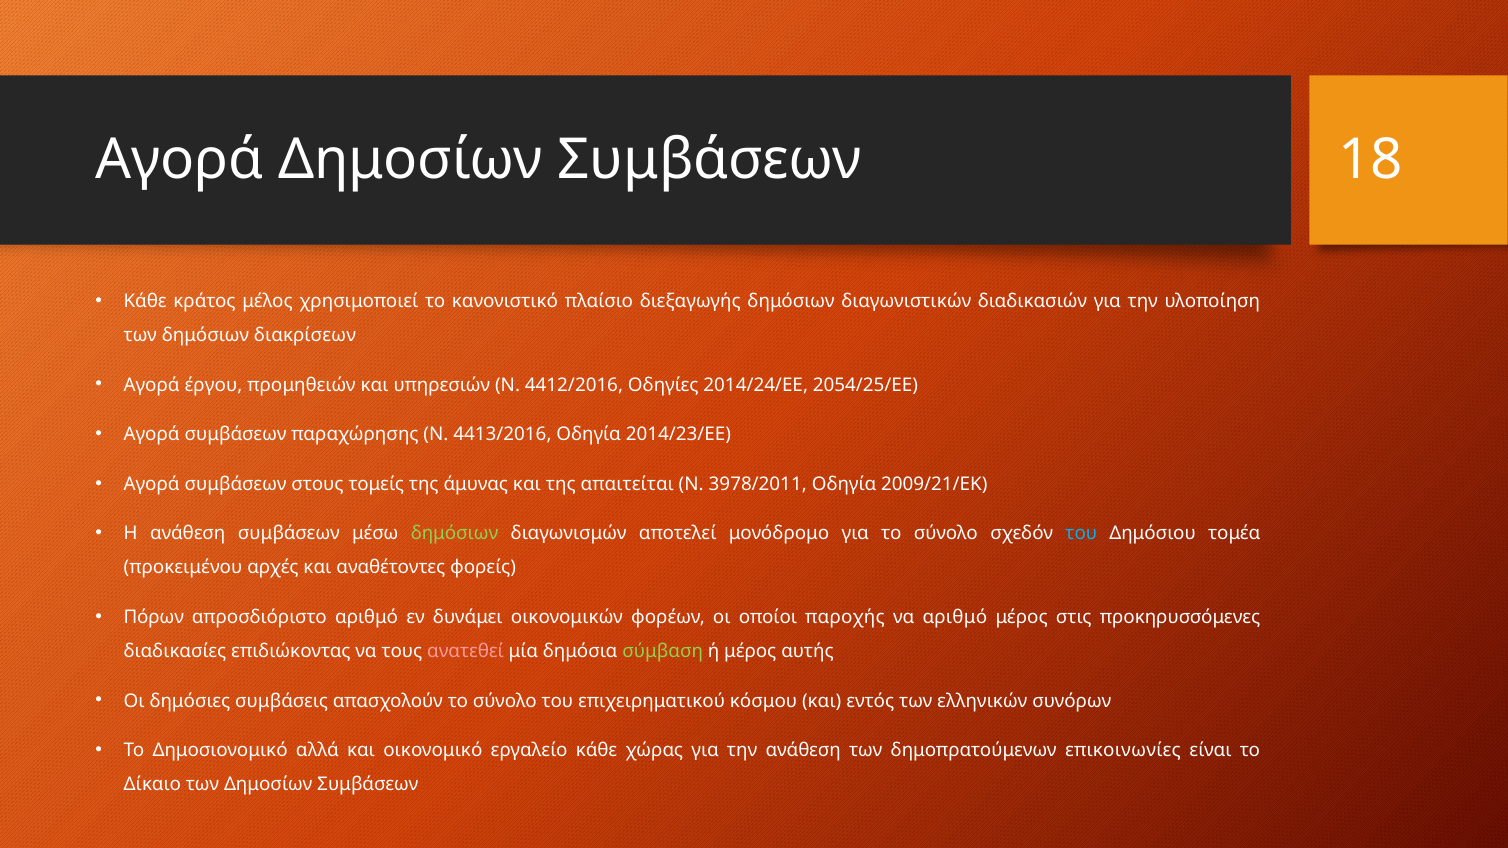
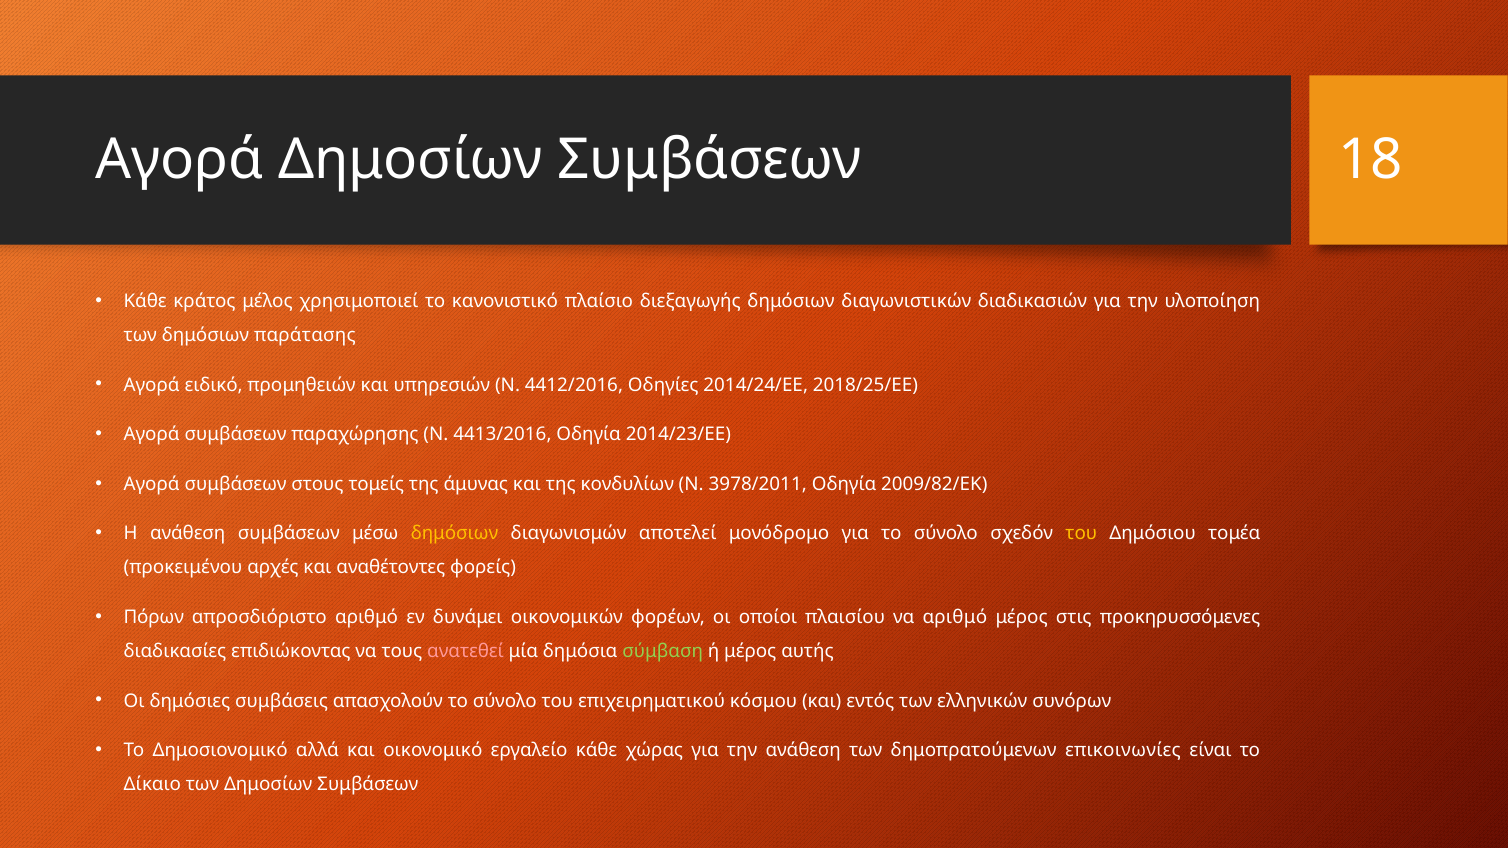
διακρίσεων: διακρίσεων -> παράτασης (305, 335)
έργου: έργου -> ειδικό (214, 385)
2054/25/ΕΕ: 2054/25/ΕΕ -> 2018/25/ΕΕ (865, 385)
απαιτείται: απαιτείται -> κονδυλίων (627, 484)
2009/21/ΕΚ: 2009/21/ΕΚ -> 2009/82/ΕΚ (934, 484)
δημόσιων colour: light green -> yellow (455, 534)
του colour: light blue -> yellow (1081, 534)
παροχής: παροχής -> πλαισίου (845, 617)
